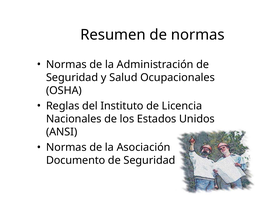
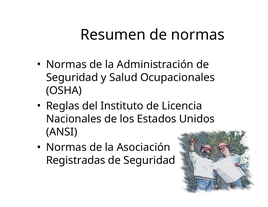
Documento: Documento -> Registradas (76, 160)
